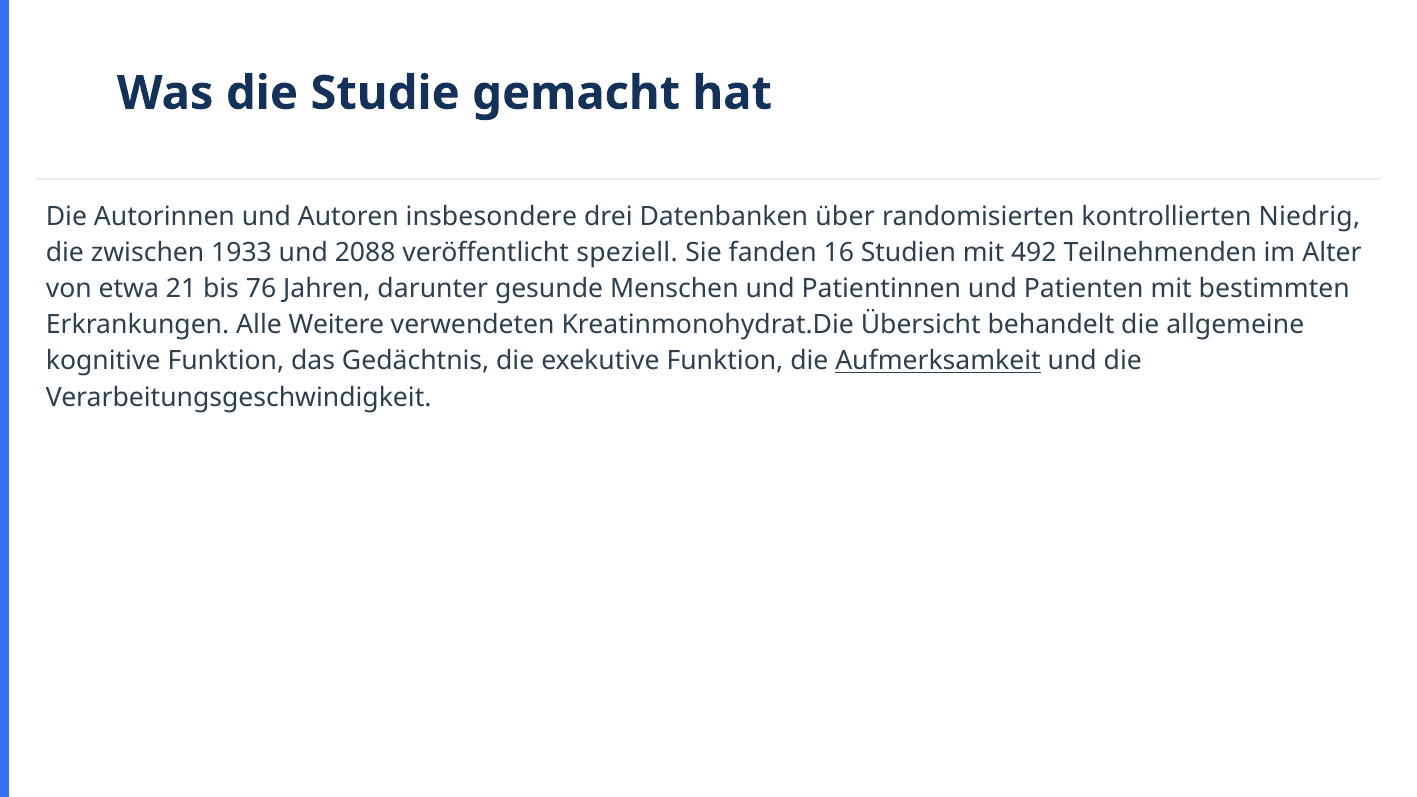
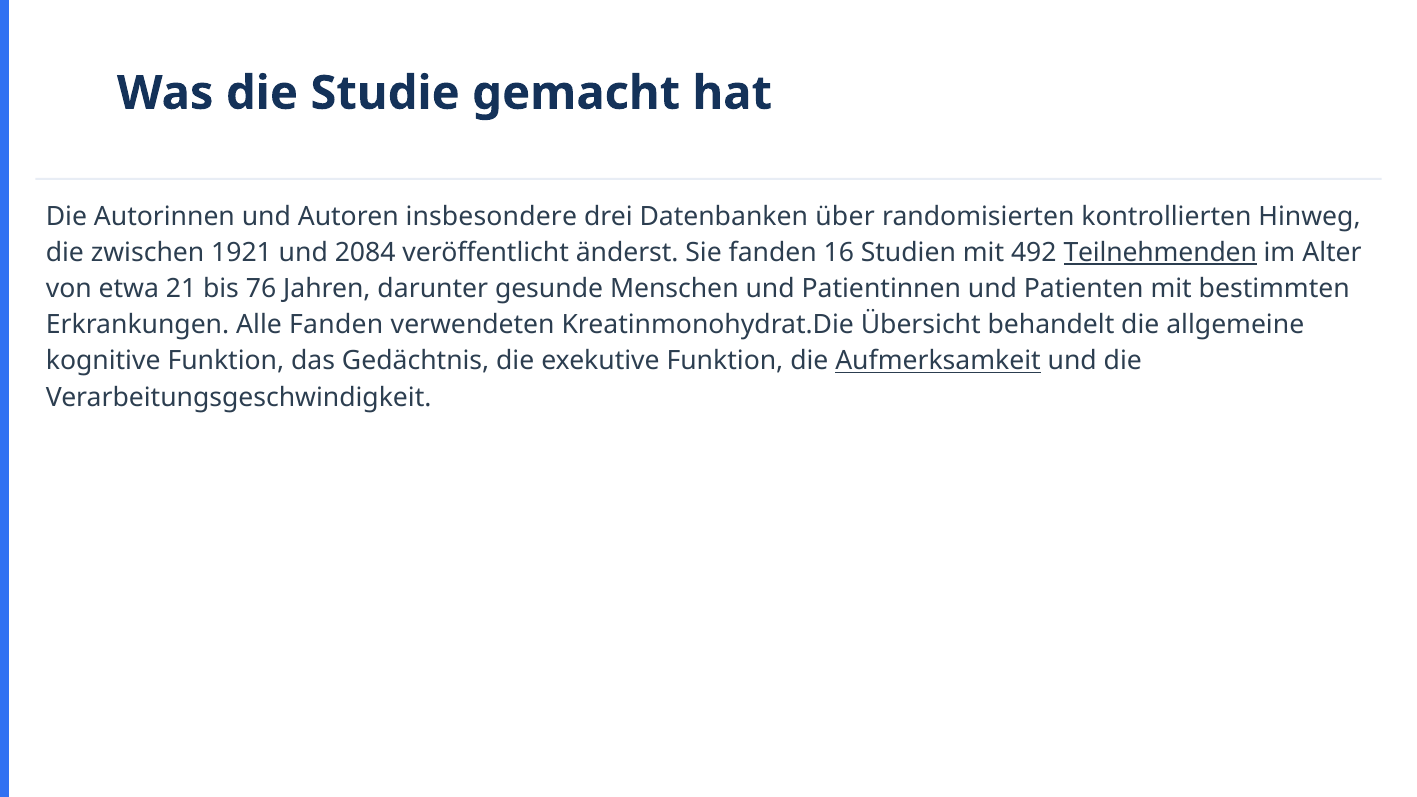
Niedrig: Niedrig -> Hinweg (1309, 217)
1933: 1933 -> 1921 (242, 253)
2088: 2088 -> 2084 (365, 253)
speziell: speziell -> änderst (627, 253)
Teilnehmenden underline: none -> present (1160, 253)
Alle Weitere: Weitere -> Fanden (336, 325)
